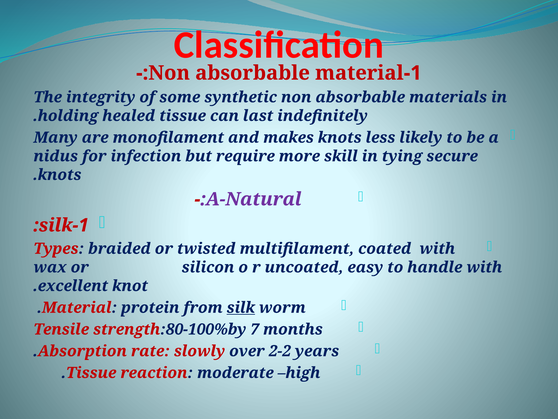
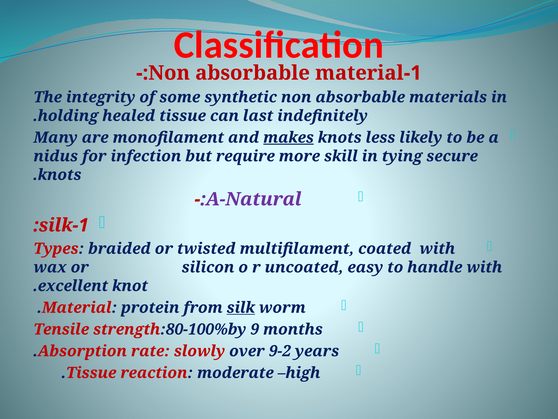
makes underline: none -> present (289, 137)
7: 7 -> 9 (255, 329)
2-2: 2-2 -> 9-2 (280, 351)
